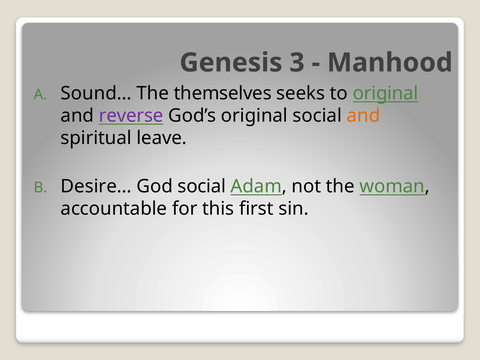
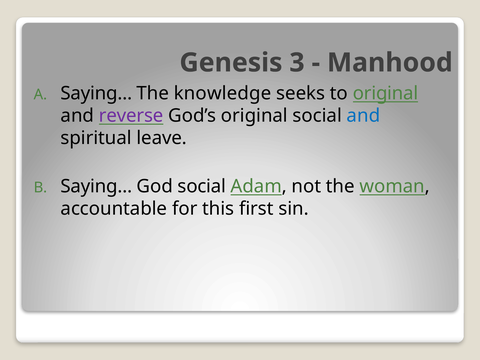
Sound…: Sound… -> Saying… (96, 93)
themselves: themselves -> knowledge (223, 93)
and colour: orange -> blue (363, 116)
Desire…: Desire… -> Saying… (96, 186)
